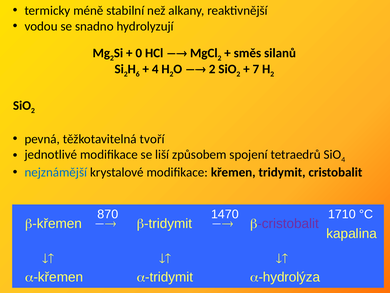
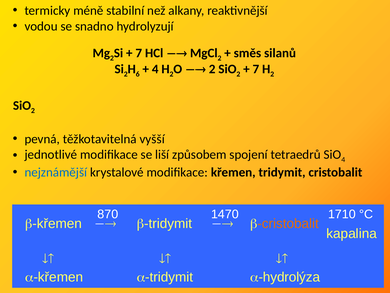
0: 0 -> 7 (139, 53)
tvoří: tvoří -> vyšší (152, 139)
cristobalit colour: purple -> orange (288, 223)
